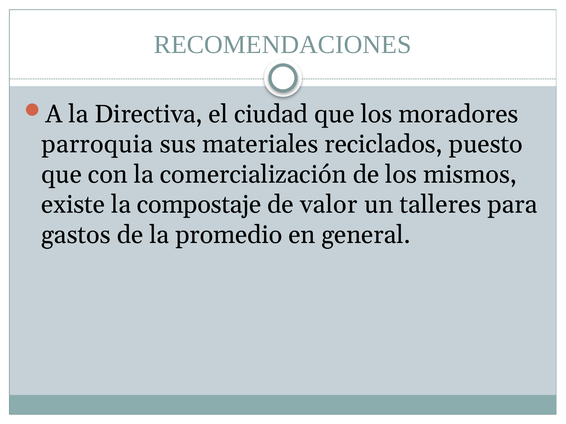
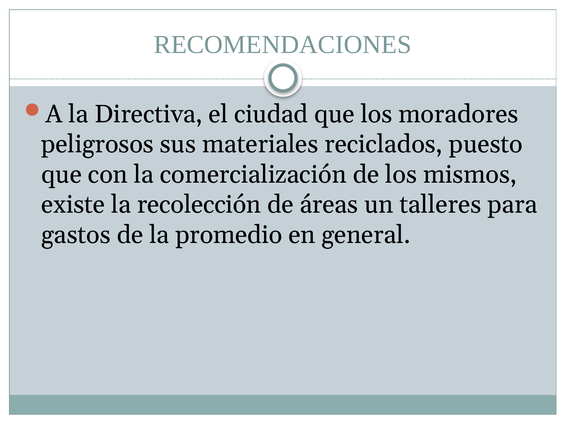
parroquia: parroquia -> peligrosos (97, 144)
compostaje: compostaje -> recolección (199, 205)
valor: valor -> áreas (329, 205)
